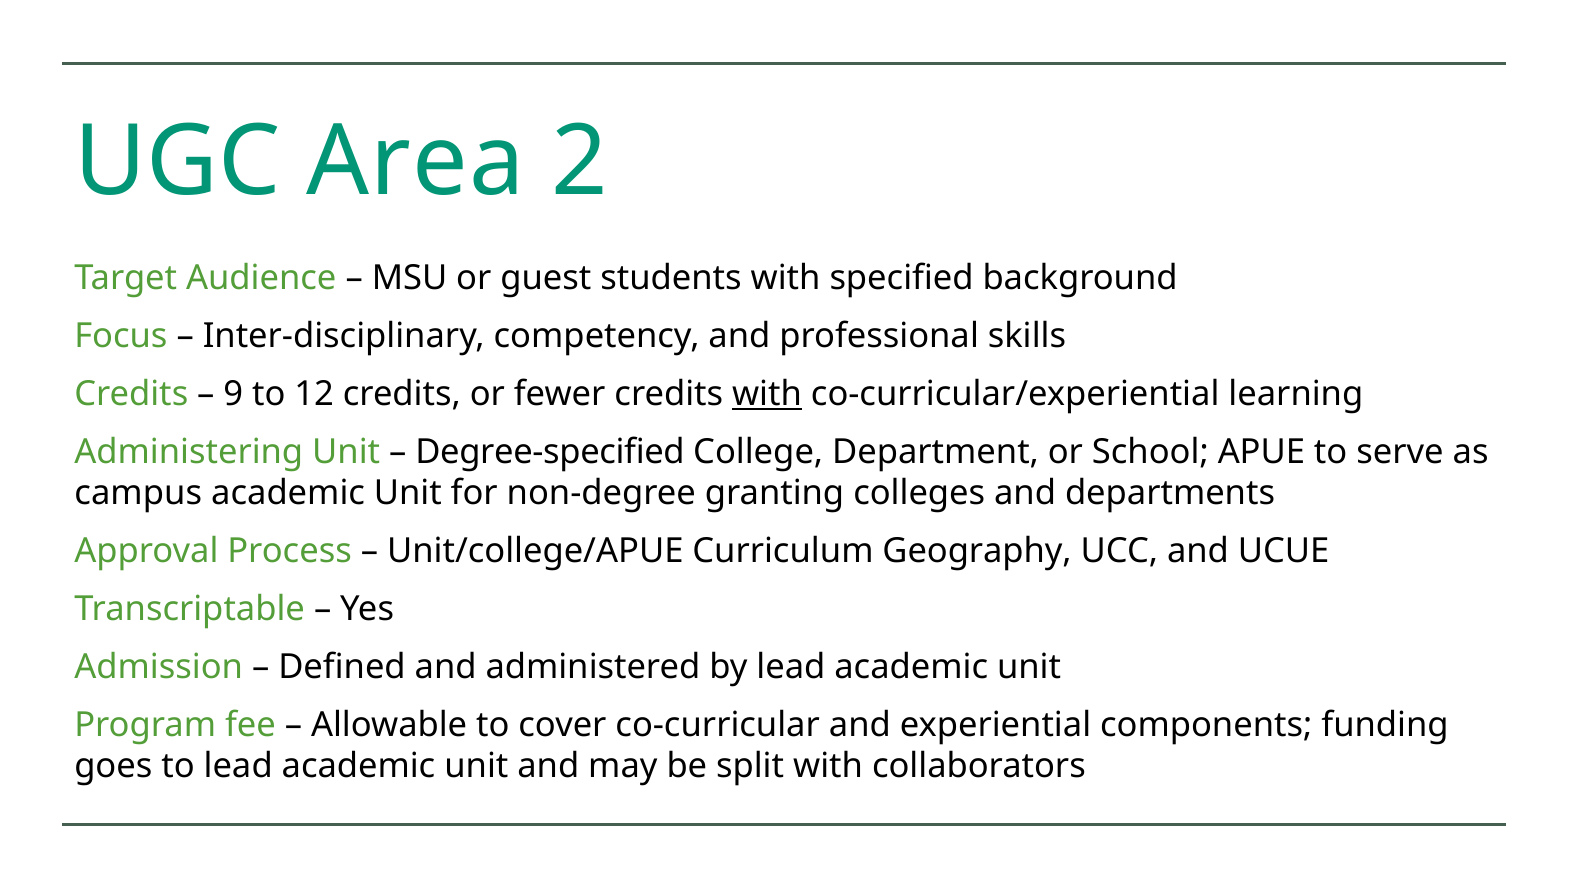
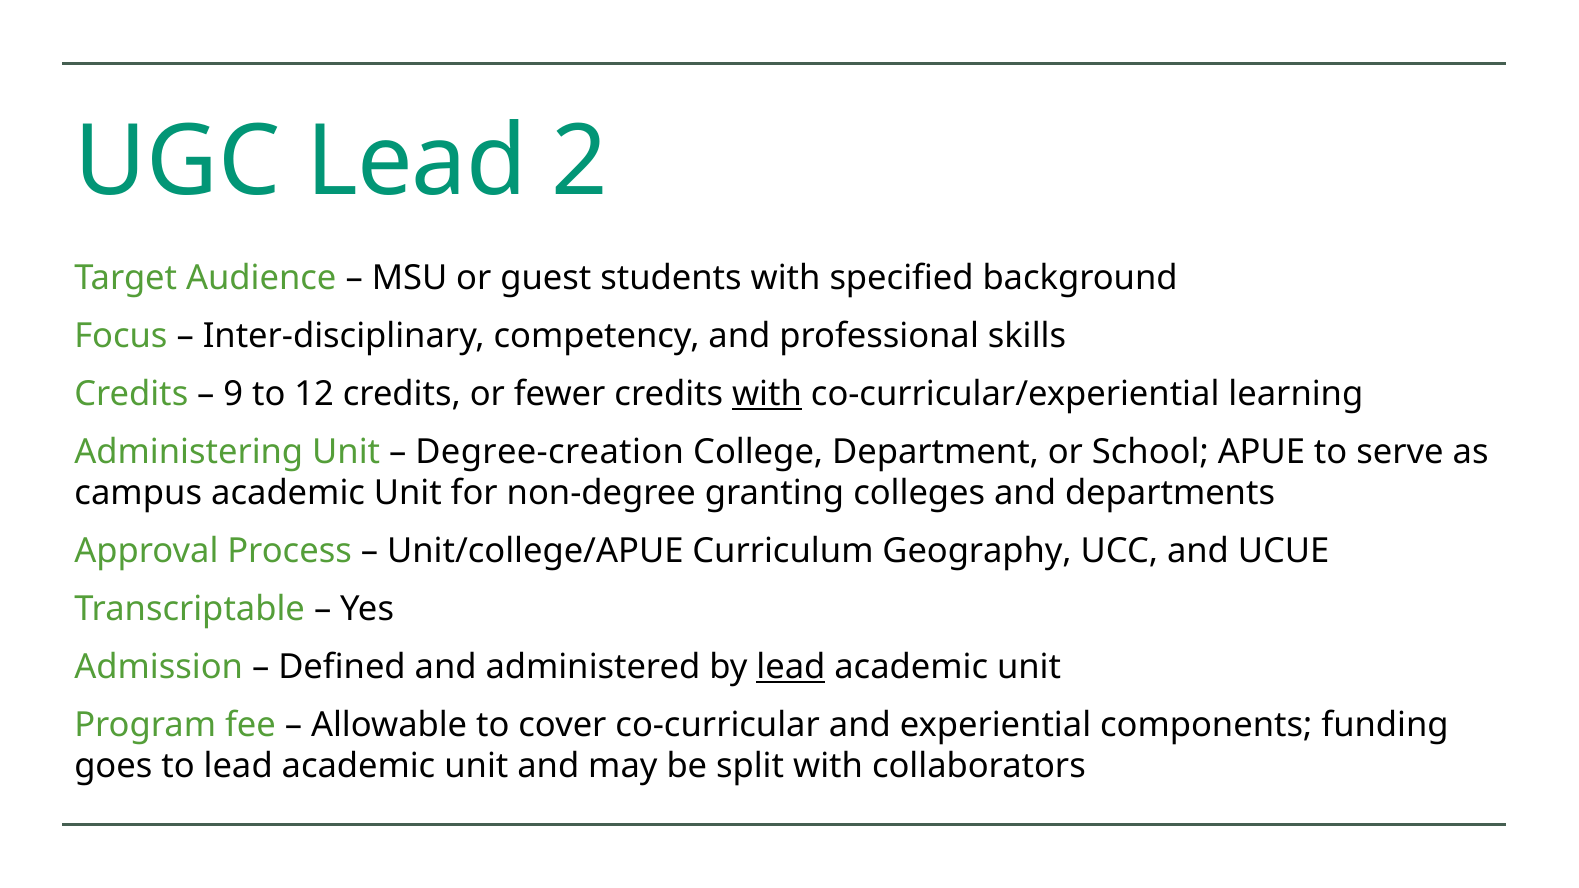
UGC Area: Area -> Lead (417, 162)
Degree-specified: Degree-specified -> Degree-creation (550, 452)
lead underline: none -> present (791, 667)
